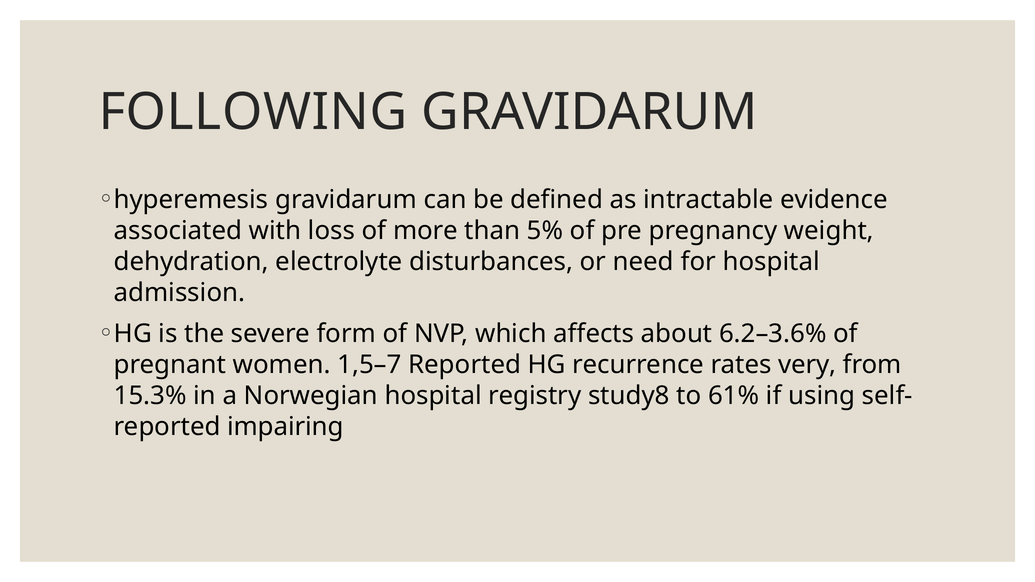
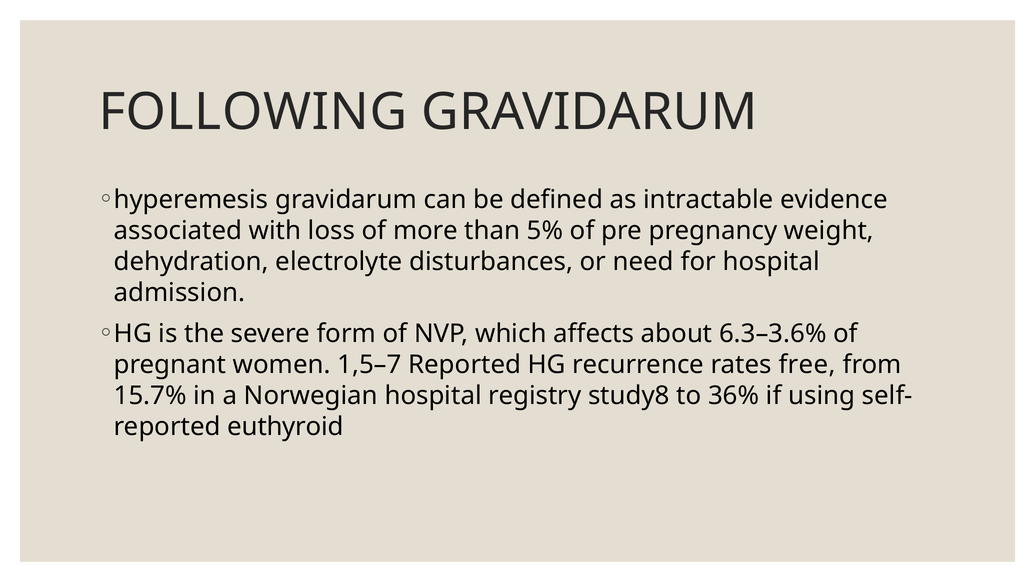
6.2–3.6%: 6.2–3.6% -> 6.3–3.6% (773, 334)
very: very -> free (807, 365)
15.3%: 15.3% -> 15.7% (150, 396)
61%: 61% -> 36% (734, 396)
impairing: impairing -> euthyroid (286, 427)
